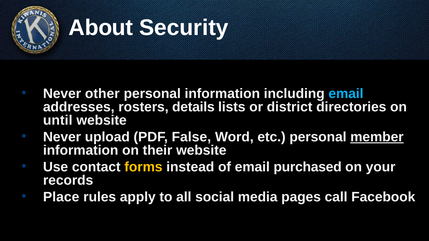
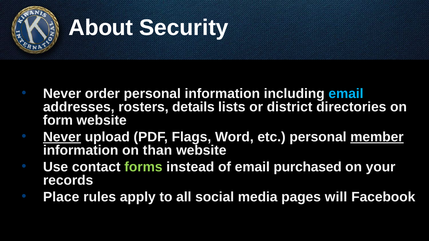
other: other -> order (102, 94)
until: until -> form (58, 120)
Never underline: none -> present (62, 137)
False: False -> Flags (191, 137)
their: their -> than (157, 150)
forms colour: yellow -> light green (143, 167)
call: call -> will (336, 197)
